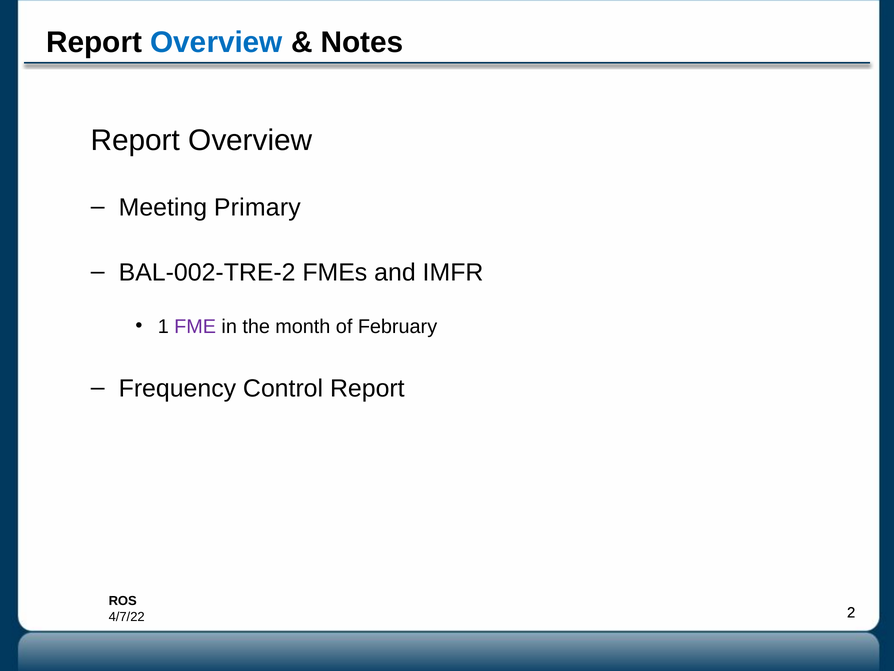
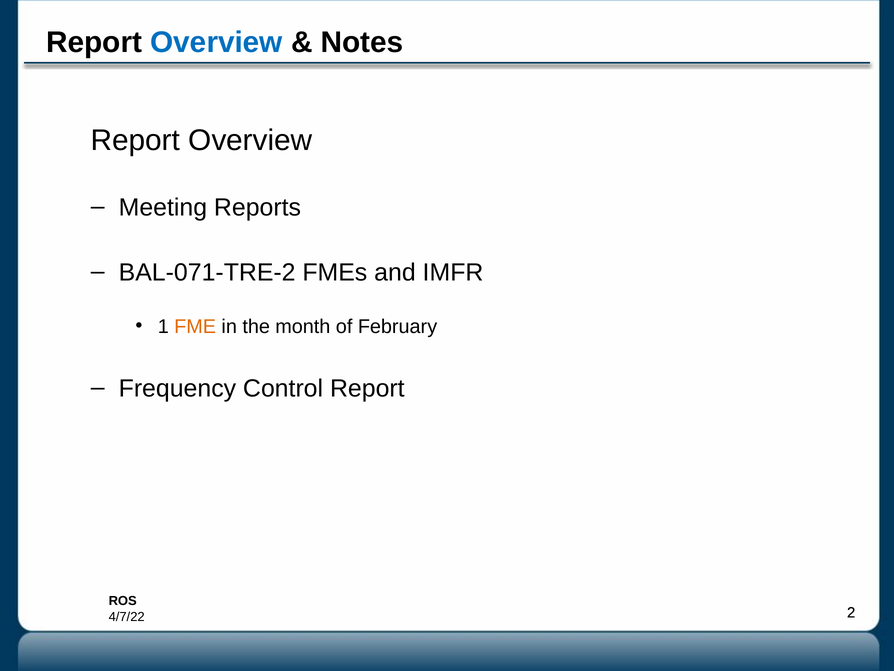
Primary: Primary -> Reports (257, 207)
BAL-002-TRE-2: BAL-002-TRE-2 -> BAL-071-TRE-2 (207, 272)
FME colour: purple -> orange (195, 326)
